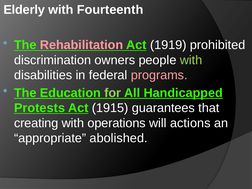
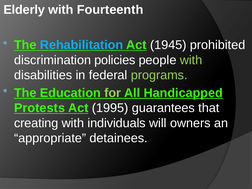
Rehabilitation colour: pink -> light blue (82, 45)
1919: 1919 -> 1945 (168, 45)
owners: owners -> policies (115, 60)
programs colour: pink -> light green (159, 75)
1915: 1915 -> 1995 (110, 108)
operations: operations -> individuals (117, 123)
actions: actions -> owners (190, 123)
abolished: abolished -> detainees (119, 138)
